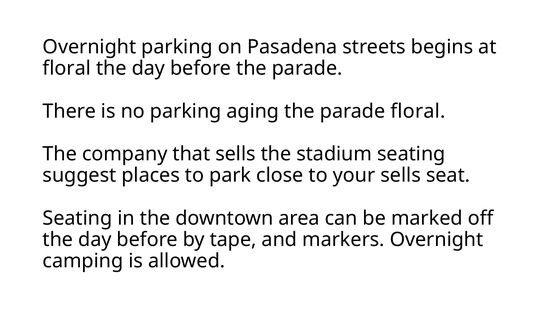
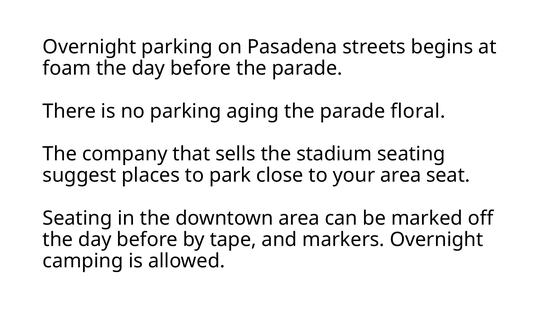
floral: floral -> foam (67, 68)
your sells: sells -> area (401, 175)
